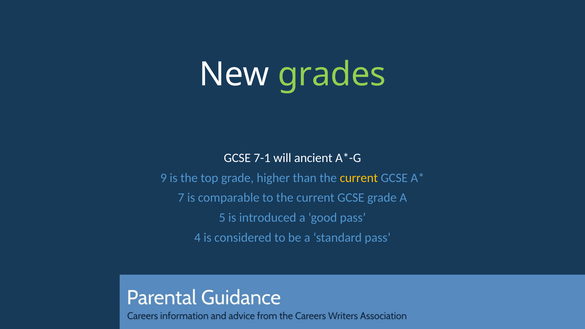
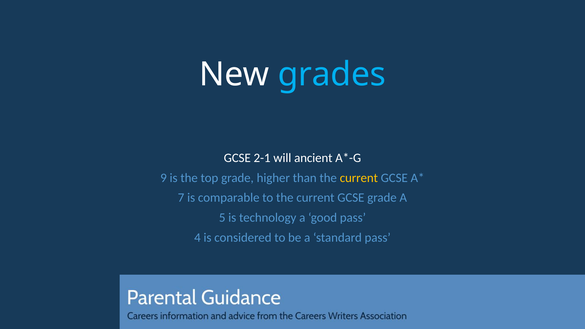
grades colour: light green -> light blue (332, 74)
7-1: 7-1 -> 2-1 (262, 158)
introduced: introduced -> technology (268, 218)
